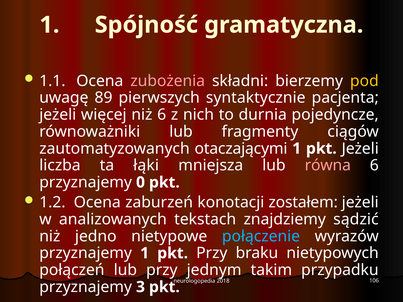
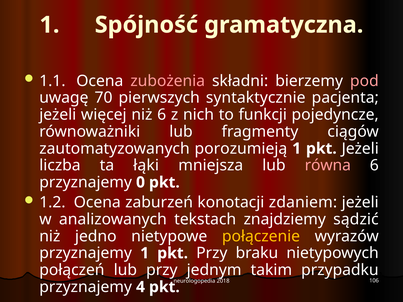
pod colour: yellow -> pink (364, 81)
89: 89 -> 70 (104, 98)
durnia: durnia -> funkcji (263, 115)
otaczającymi: otaczającymi -> porozumieją (241, 149)
zostałem: zostałem -> zdaniem (303, 203)
połączenie colour: light blue -> yellow (261, 236)
3: 3 -> 4 (141, 287)
